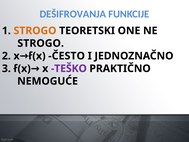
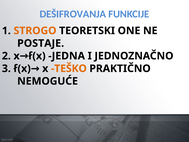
STROGO: STROGO -> POSTAJE (41, 43)
ČESTO: ČESTO -> JEDNA (67, 56)
TEŠKO colour: purple -> orange (69, 68)
